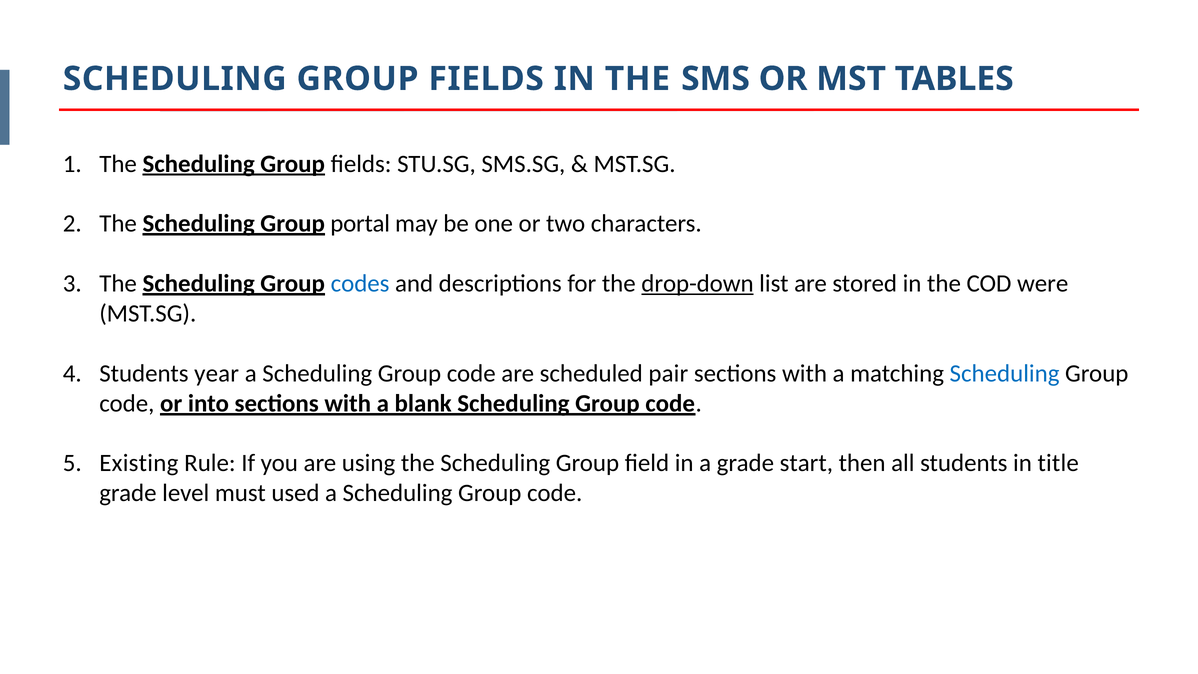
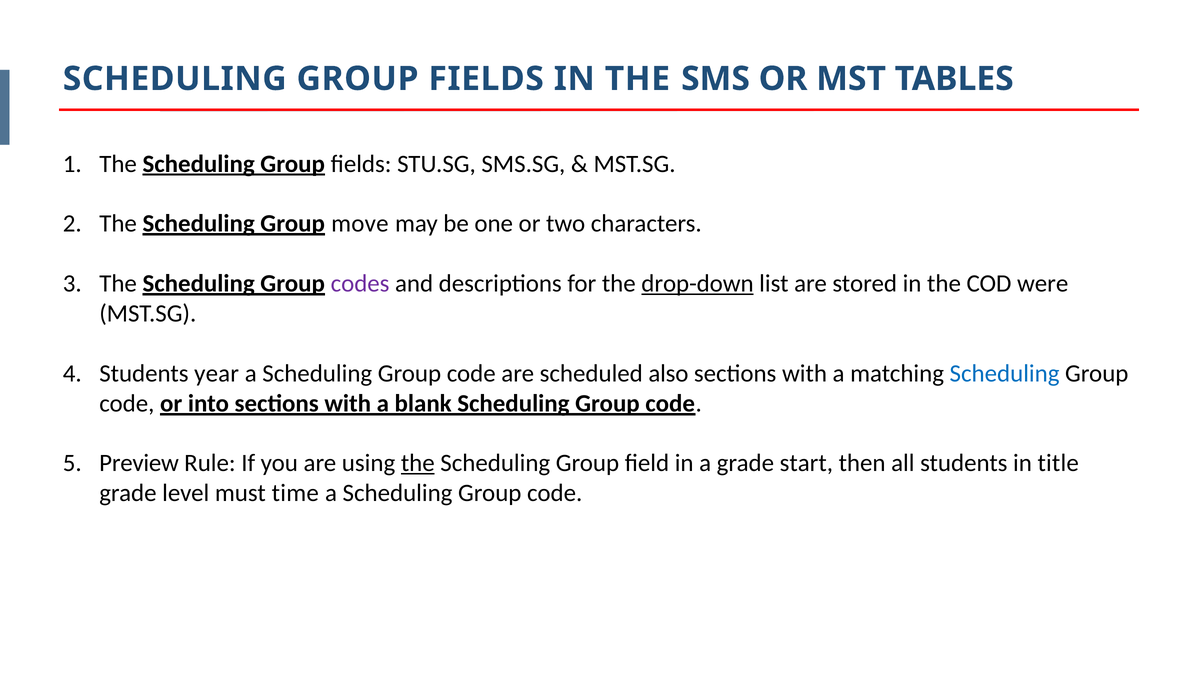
portal: portal -> move (360, 224)
codes colour: blue -> purple (360, 284)
pair: pair -> also (668, 373)
Existing: Existing -> Preview (139, 463)
the underline: none -> present (418, 463)
used: used -> time (295, 493)
